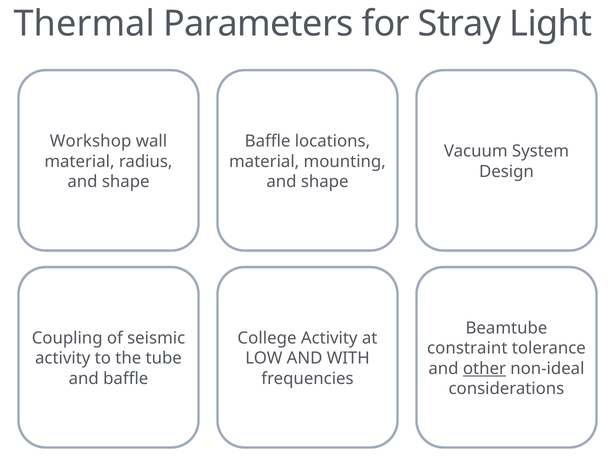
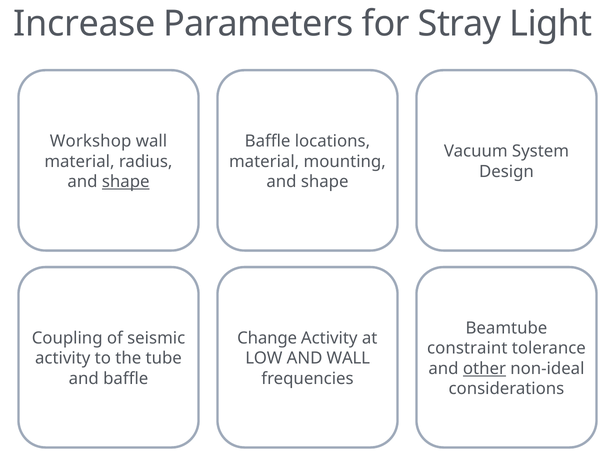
Thermal: Thermal -> Increase (85, 24)
shape underline: none -> present (126, 181)
College: College -> Change (267, 338)
AND WITH: WITH -> WALL (348, 358)
